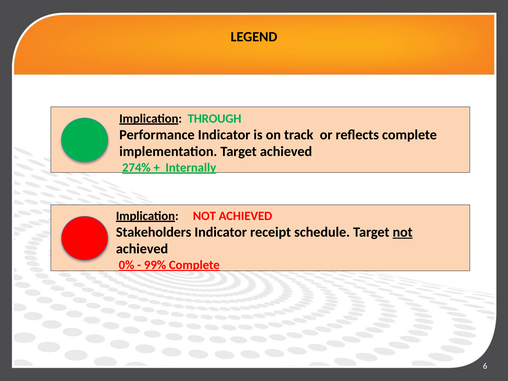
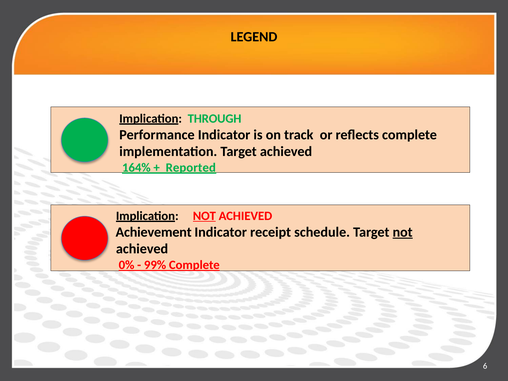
274%: 274% -> 164% (136, 168)
Internally: Internally -> Reported (191, 168)
NOT underline: none -> present (204, 216)
Stakeholders: Stakeholders -> Achievement (154, 232)
